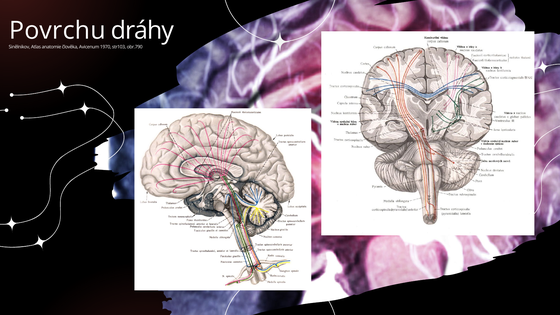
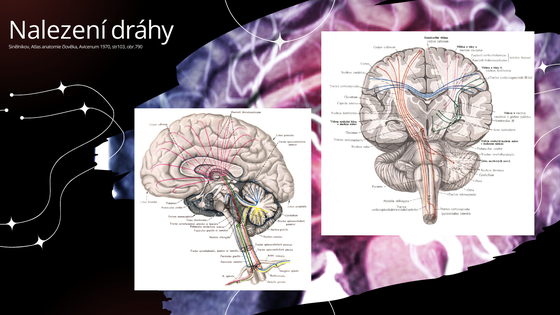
Povrchu: Povrchu -> Nalezení (58, 31)
